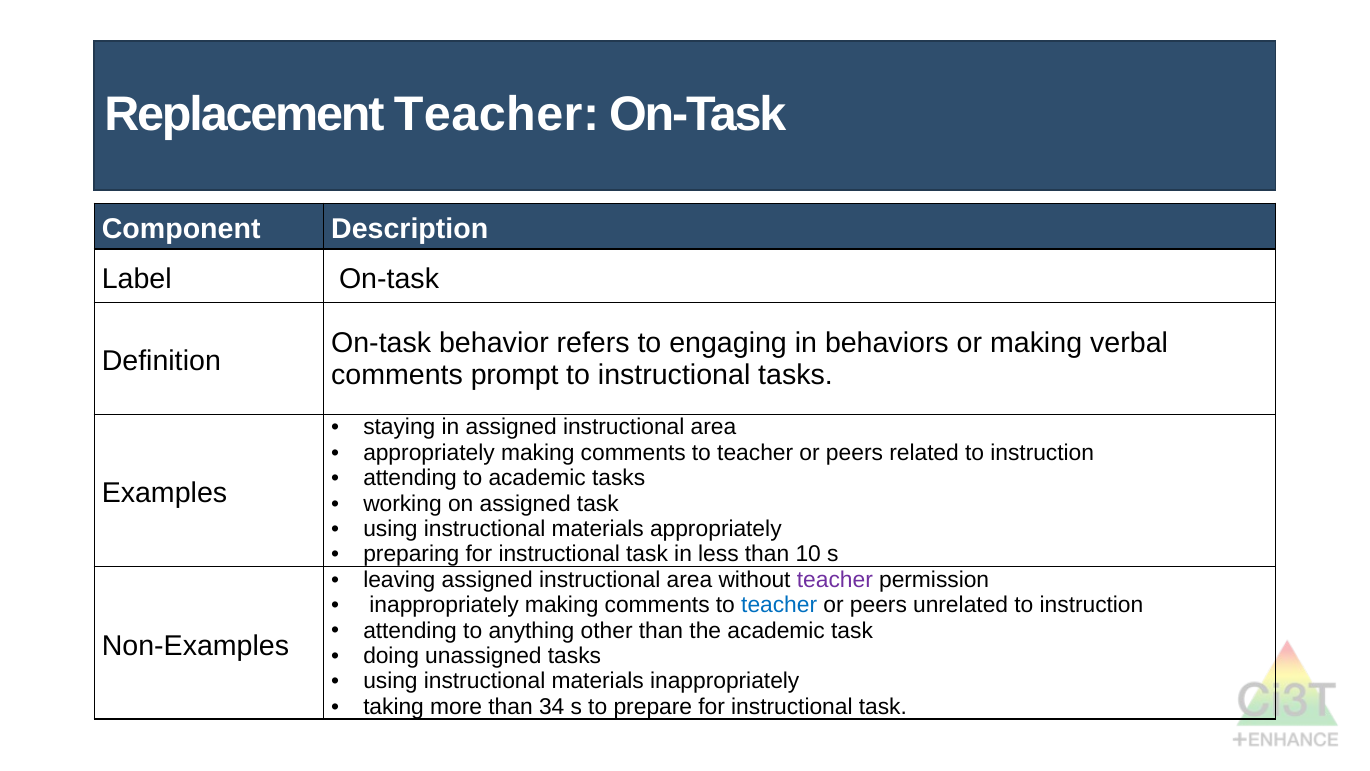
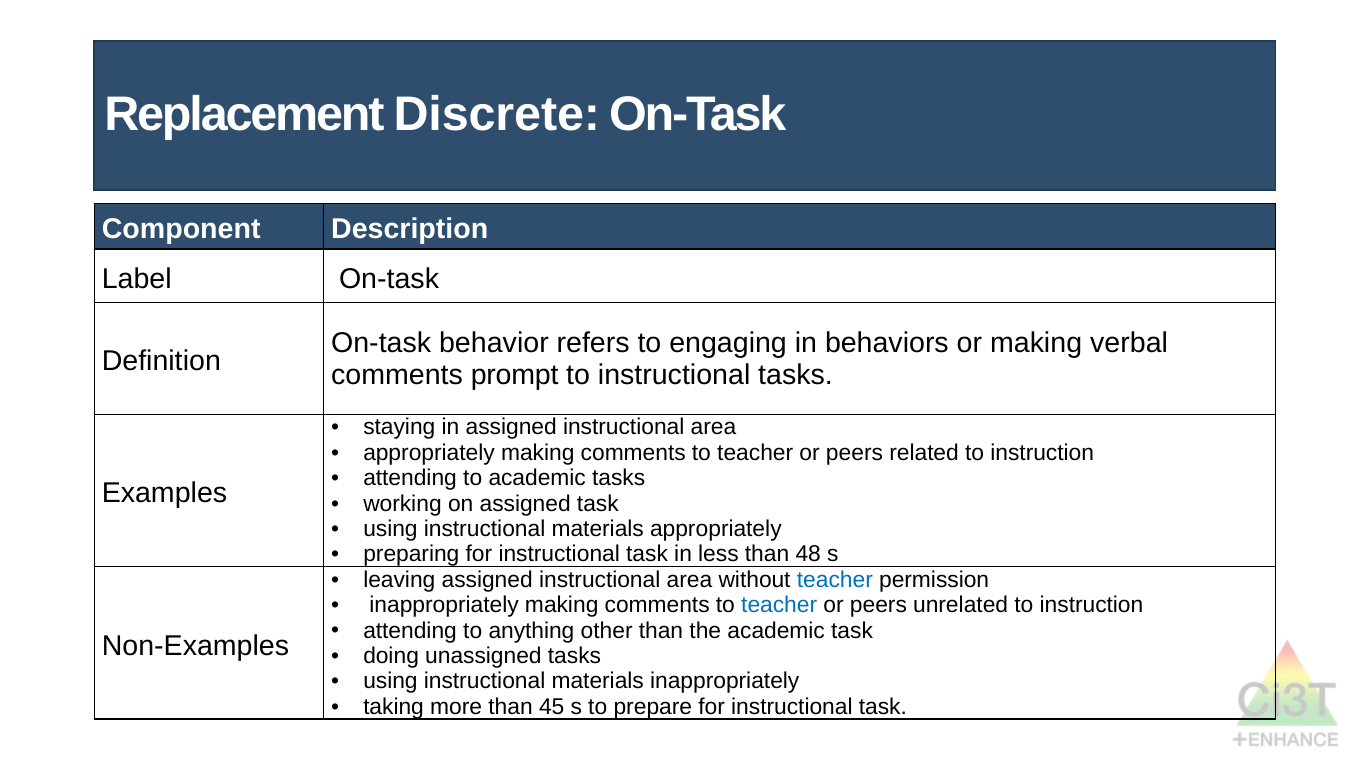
Replacement Teacher: Teacher -> Discrete (497, 114)
10: 10 -> 48 (808, 554)
teacher colour: purple -> blue (835, 579)
34: 34 -> 45 (552, 706)
